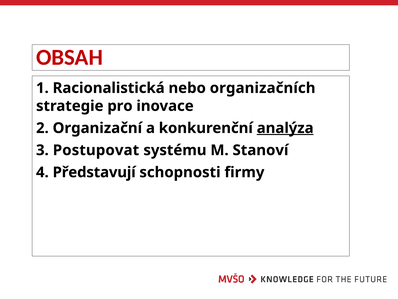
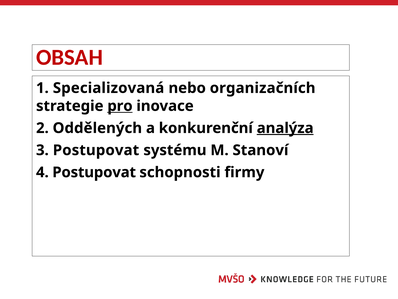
Racionalistická: Racionalistická -> Specializovaná (109, 88)
pro underline: none -> present (120, 106)
Organizační: Organizační -> Oddělených (97, 128)
4 Představují: Představují -> Postupovat (94, 172)
